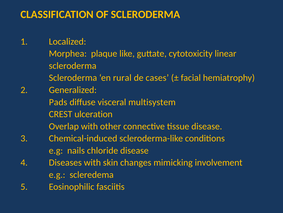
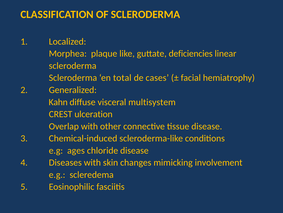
cytotoxicity: cytotoxicity -> deficiencies (191, 53)
rural: rural -> total (122, 78)
Pads: Pads -> Kahn (58, 102)
nails: nails -> ages (76, 150)
